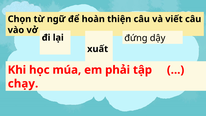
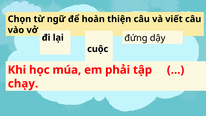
xuất: xuất -> cuộc (98, 49)
